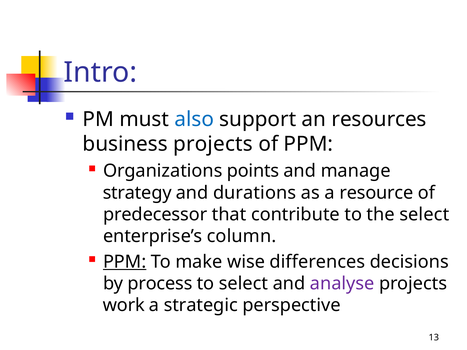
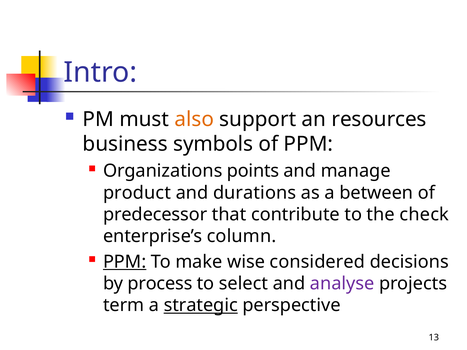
also colour: blue -> orange (194, 119)
business projects: projects -> symbols (213, 144)
strategy: strategy -> product (137, 193)
resource: resource -> between (376, 193)
the select: select -> check (424, 215)
differences: differences -> considered (317, 262)
work: work -> term (124, 305)
strategic underline: none -> present (201, 305)
